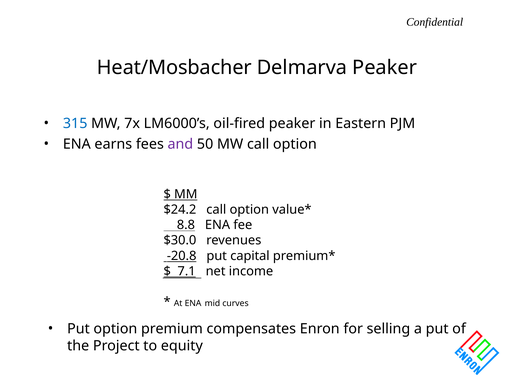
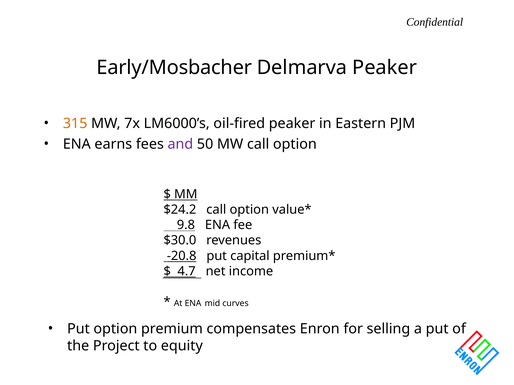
Heat/Mosbacher: Heat/Mosbacher -> Early/Mosbacher (174, 68)
315 colour: blue -> orange (75, 124)
8.8: 8.8 -> 9.8 (186, 225)
7.1: 7.1 -> 4.7 (187, 272)
